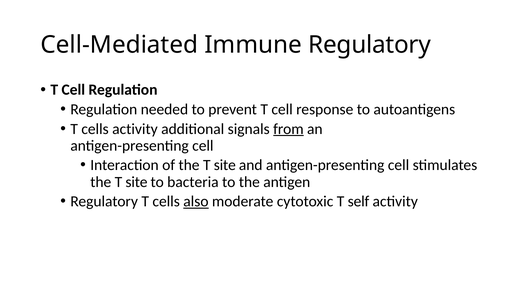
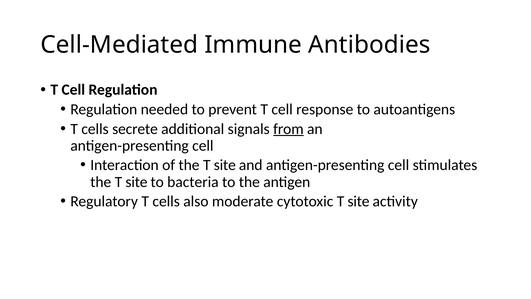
Immune Regulatory: Regulatory -> Antibodies (369, 45)
cells activity: activity -> secrete (135, 129)
also underline: present -> none (196, 201)
cytotoxic T self: self -> site (359, 201)
